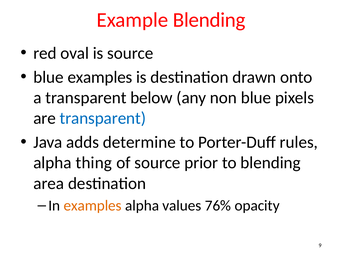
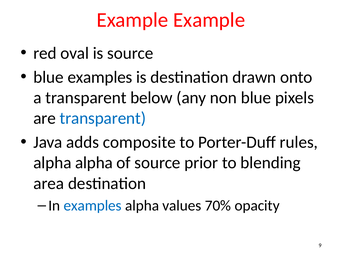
Example Blending: Blending -> Example (209, 20)
determine: determine -> composite (139, 142)
alpha thing: thing -> alpha (94, 163)
examples colour: orange -> blue (93, 205)
76%: 76% -> 70% (218, 205)
